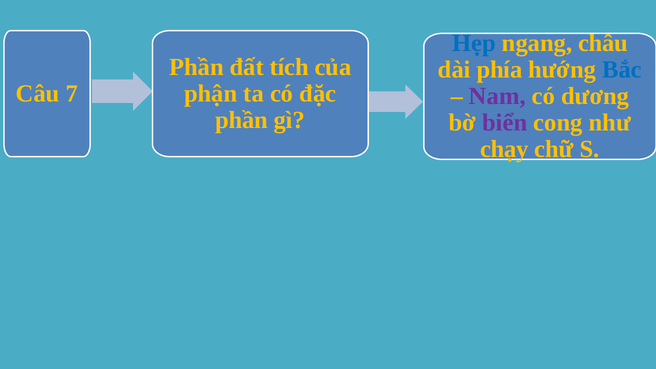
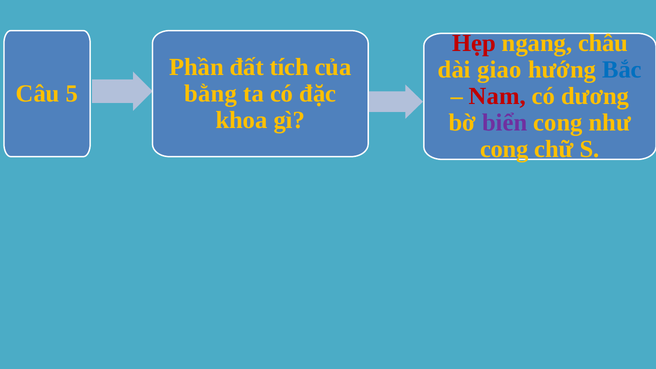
Hẹp colour: blue -> red (474, 43)
phía: phía -> giao (499, 70)
7: 7 -> 5 (72, 93)
phận: phận -> bằng (211, 93)
Nam colour: purple -> red (497, 96)
phần: phần -> khoa (242, 120)
chạy: chạy -> cong (504, 149)
